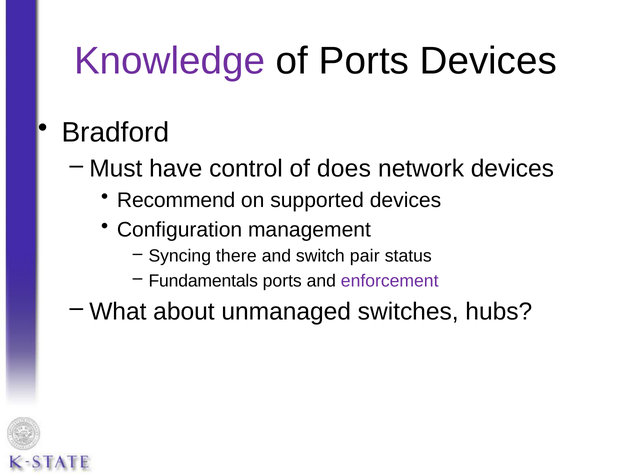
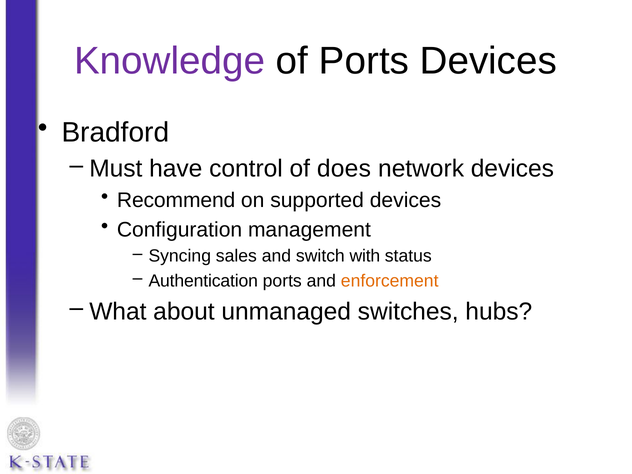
there: there -> sales (236, 256)
pair: pair -> with (365, 256)
Fundamentals: Fundamentals -> Authentication (203, 281)
enforcement colour: purple -> orange (390, 281)
